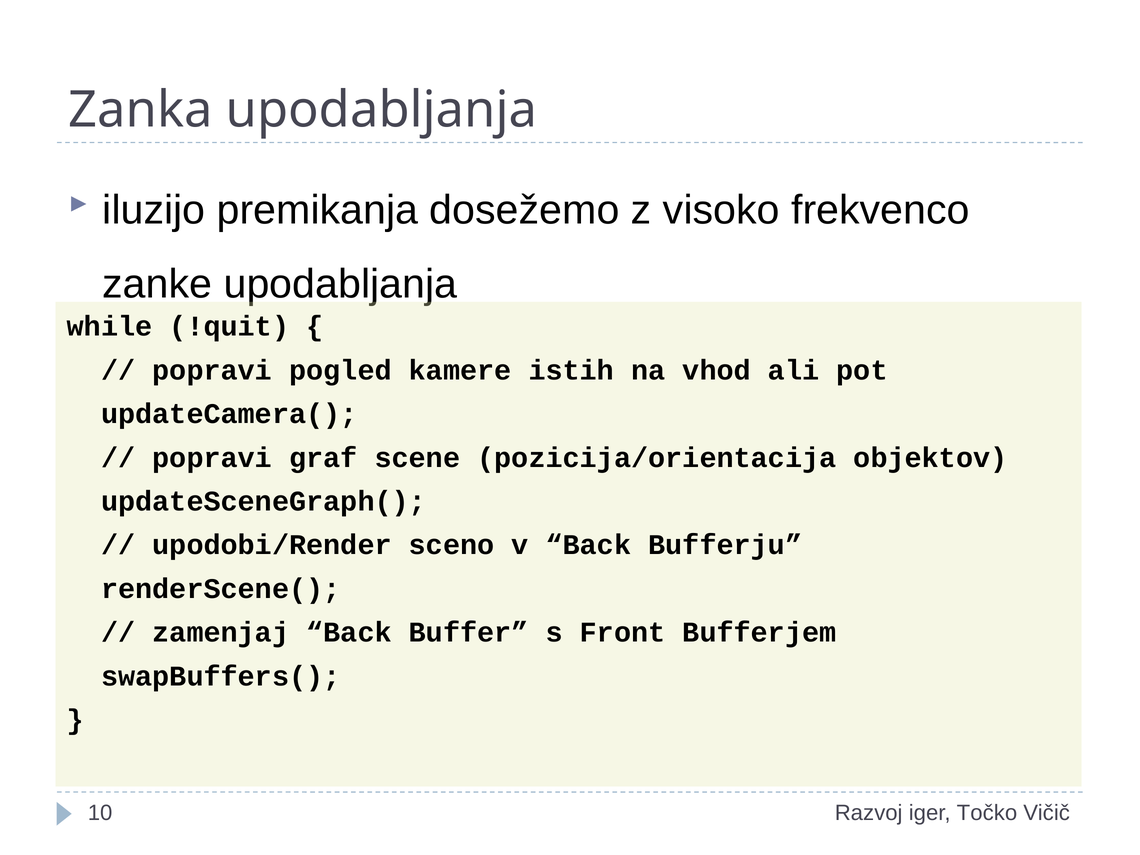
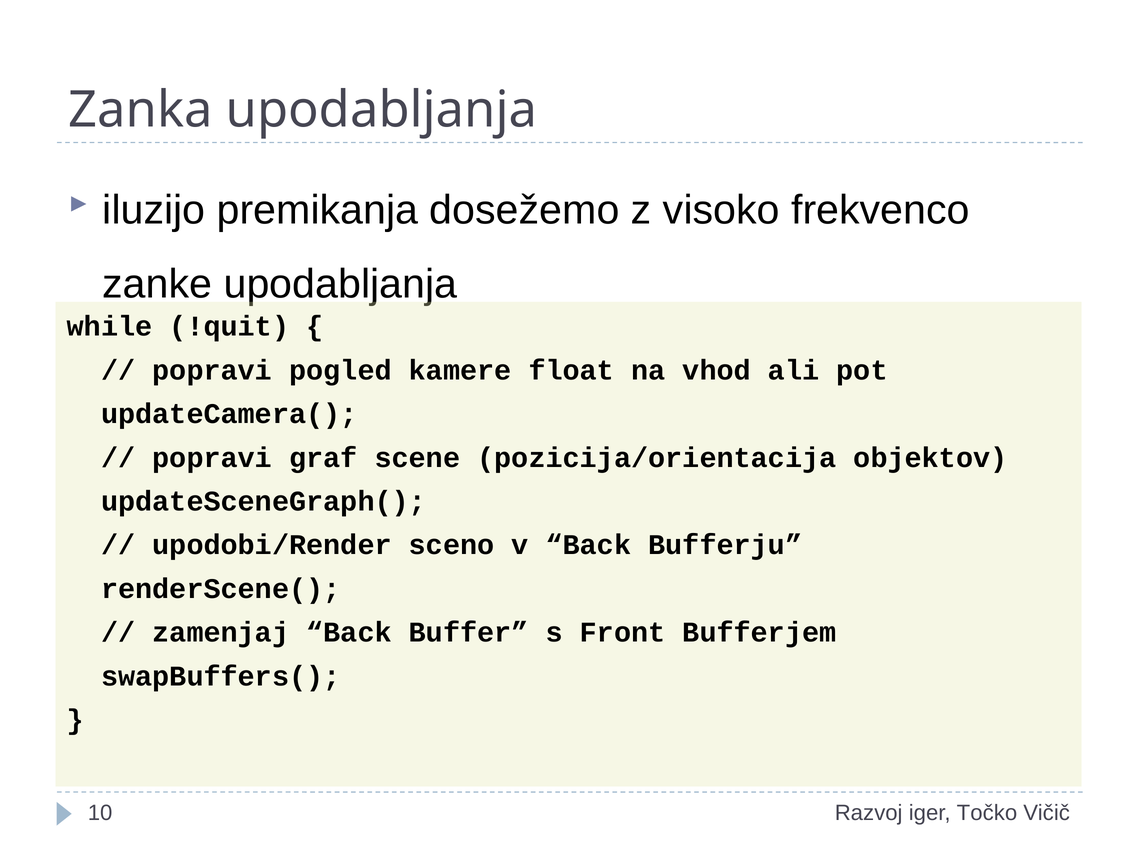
istih: istih -> float (571, 370)
